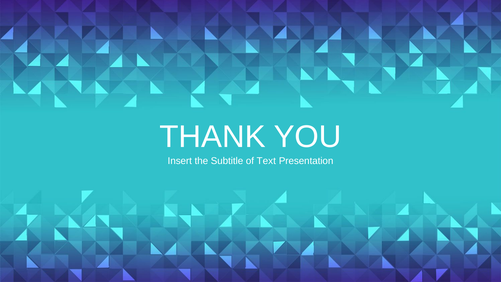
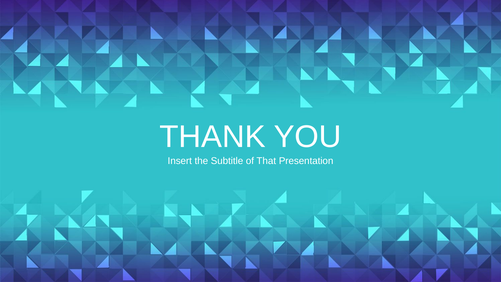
Text: Text -> That (266, 161)
